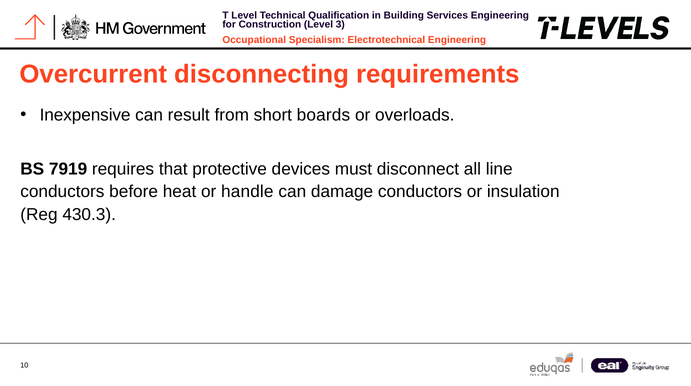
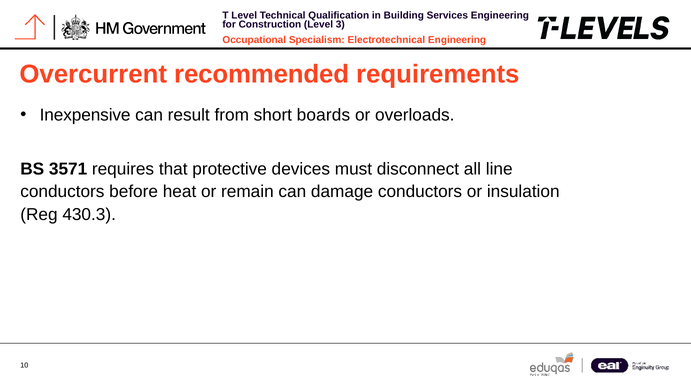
disconnecting: disconnecting -> recommended (262, 74)
7919: 7919 -> 3571 (68, 169)
handle: handle -> remain (247, 192)
